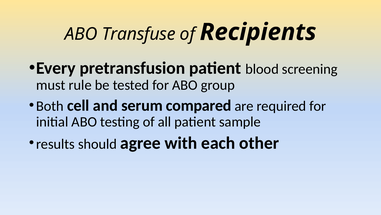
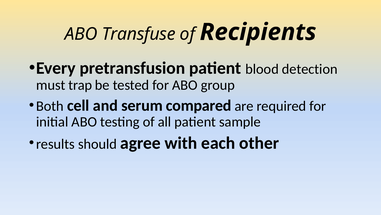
screening: screening -> detection (310, 69)
rule: rule -> trap (80, 85)
